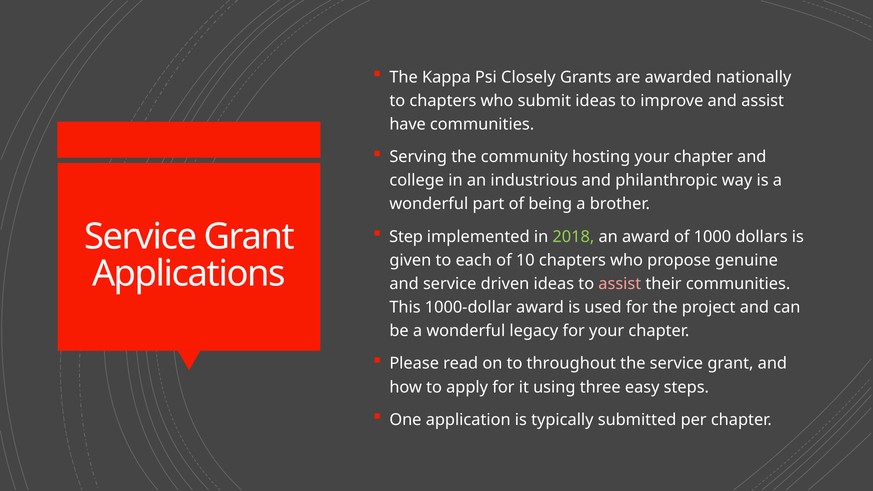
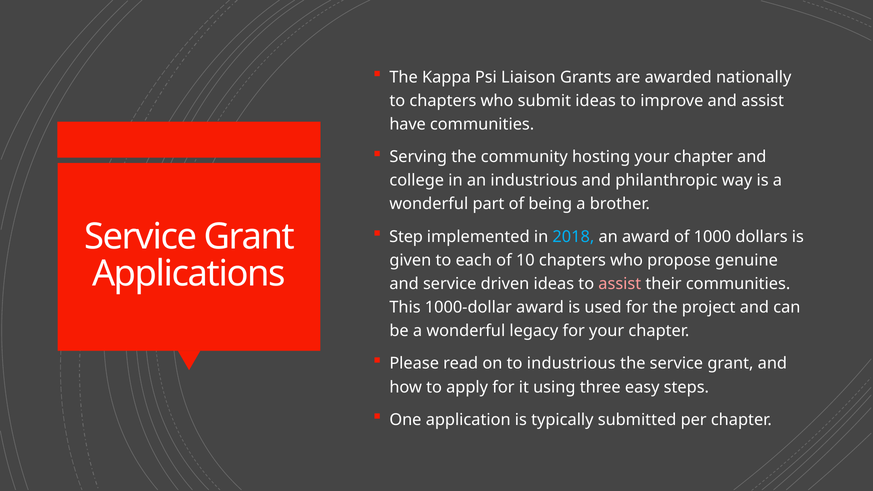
Closely: Closely -> Liaison (528, 77)
2018 colour: light green -> light blue (573, 237)
to throughout: throughout -> industrious (571, 364)
